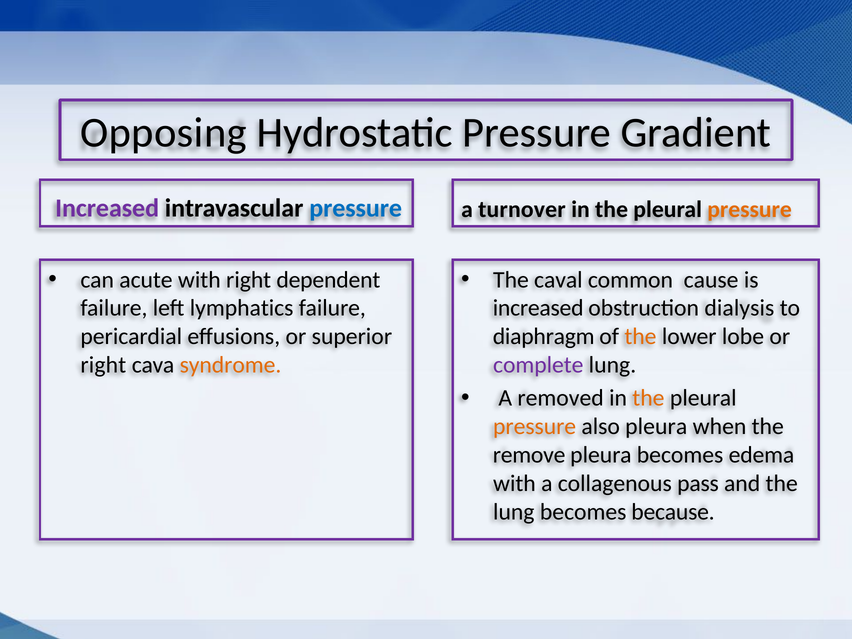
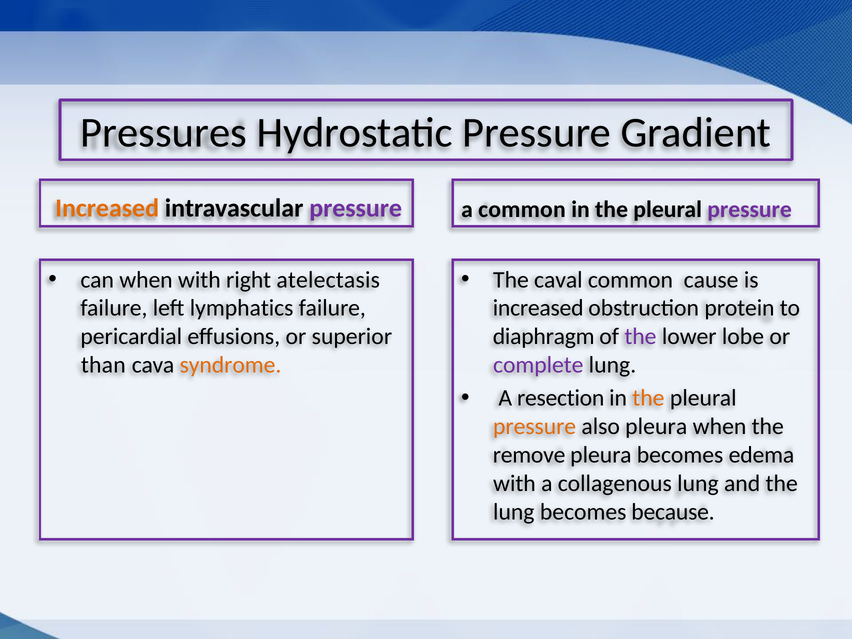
Opposing: Opposing -> Pressures (164, 133)
Increased colour: purple -> orange (107, 208)
pressure colour: blue -> purple (356, 208)
a turnover: turnover -> common (522, 209)
pressure colour: orange -> purple (750, 209)
can acute: acute -> when (146, 280)
dependent: dependent -> atelectasis (328, 280)
dialysis: dialysis -> protein (739, 308)
the colour: orange -> purple (640, 337)
right: right -> than (103, 365)
removed: removed -> resection (561, 398)
collagenous pass: pass -> lung (698, 483)
